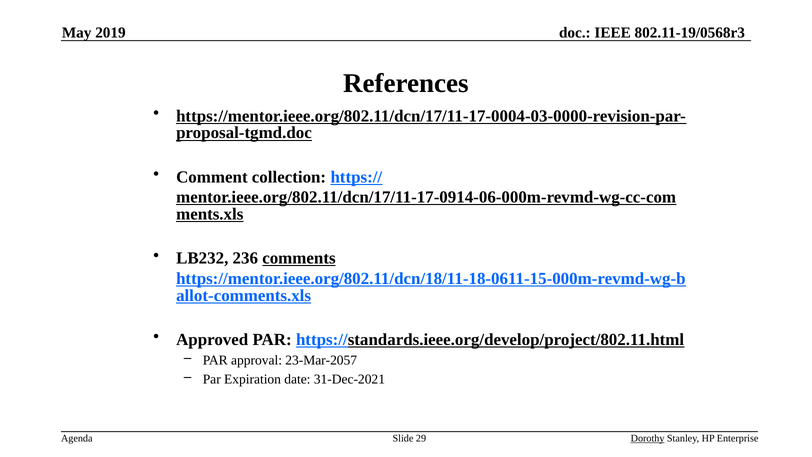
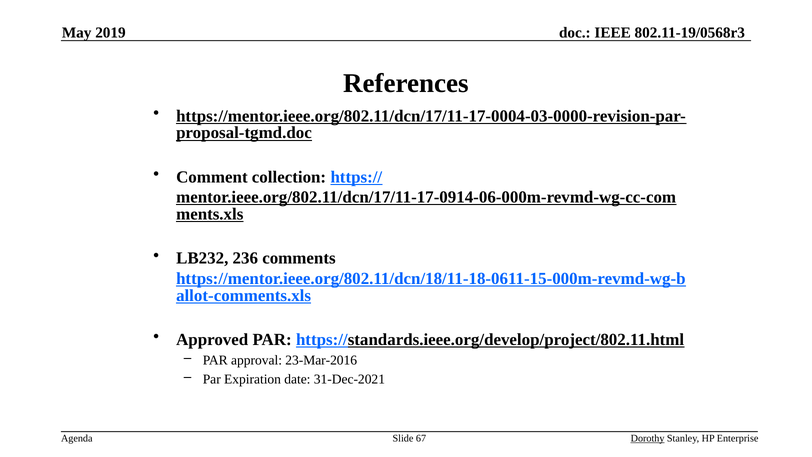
comments underline: present -> none (299, 258)
23-Mar-2057: 23-Mar-2057 -> 23-Mar-2016 (321, 360)
29: 29 -> 67 (421, 438)
